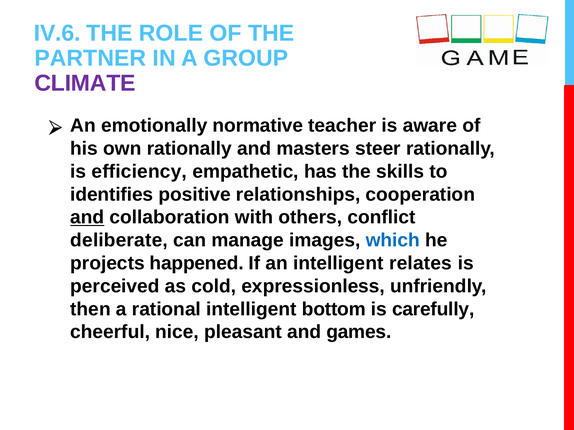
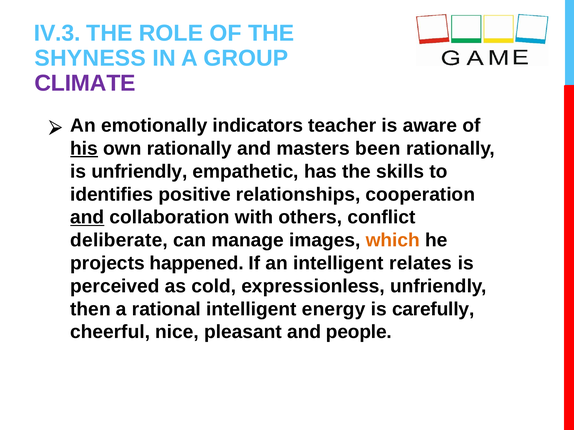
IV.6: IV.6 -> IV.3 (57, 33)
PARTNER: PARTNER -> SHYNESS (90, 58)
normative: normative -> indicators (258, 126)
his underline: none -> present (84, 149)
steer: steer -> been (378, 149)
is efficiency: efficiency -> unfriendly (139, 172)
which colour: blue -> orange (393, 241)
bottom: bottom -> energy (334, 309)
games: games -> people (359, 332)
